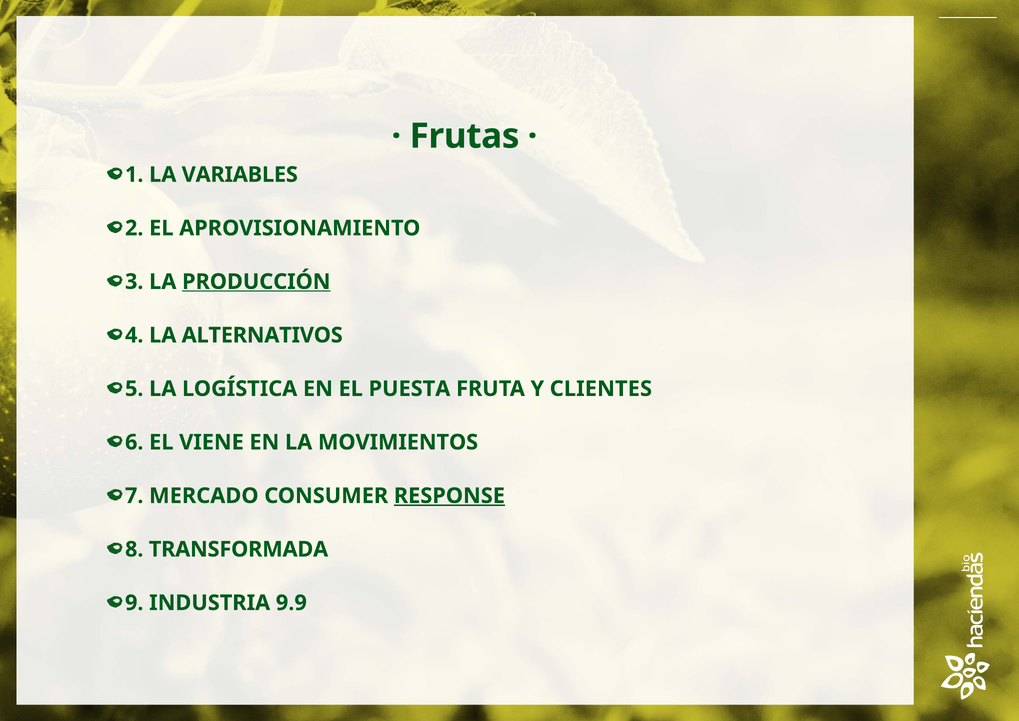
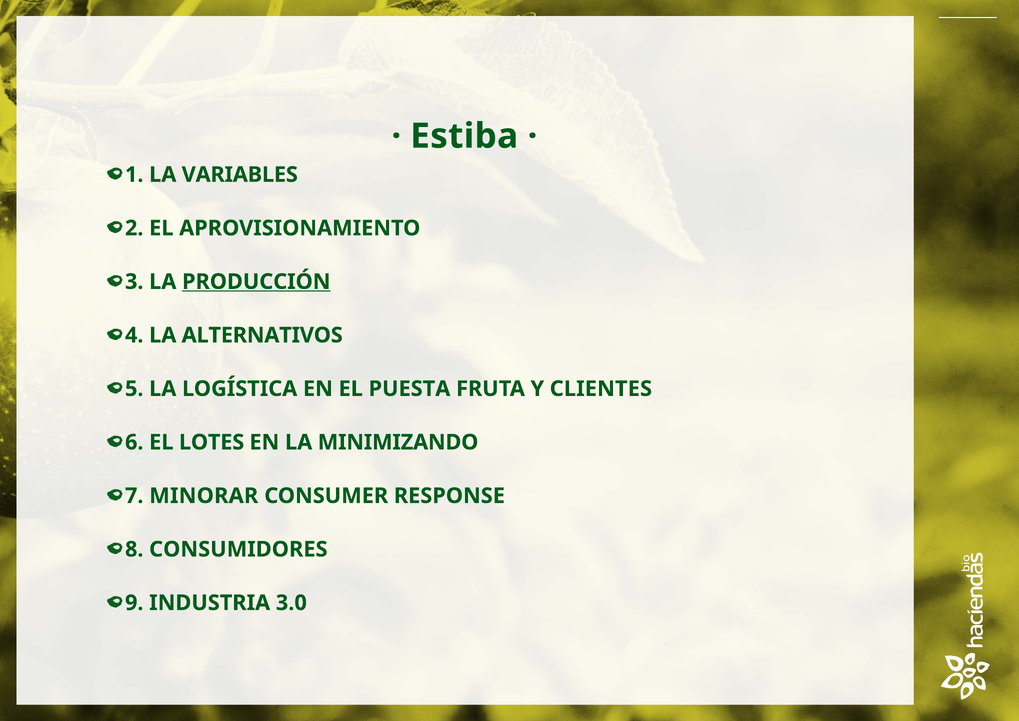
Frutas: Frutas -> Estiba (464, 136)
VIENE: VIENE -> LOTES (212, 442)
MOVIMIENTOS: MOVIMIENTOS -> MINIMIZANDO (398, 442)
MERCADO: MERCADO -> MINORAR (204, 495)
RESPONSE underline: present -> none (449, 495)
TRANSFORMADA: TRANSFORMADA -> CONSUMIDORES (238, 549)
9.9: 9.9 -> 3.0 (291, 602)
